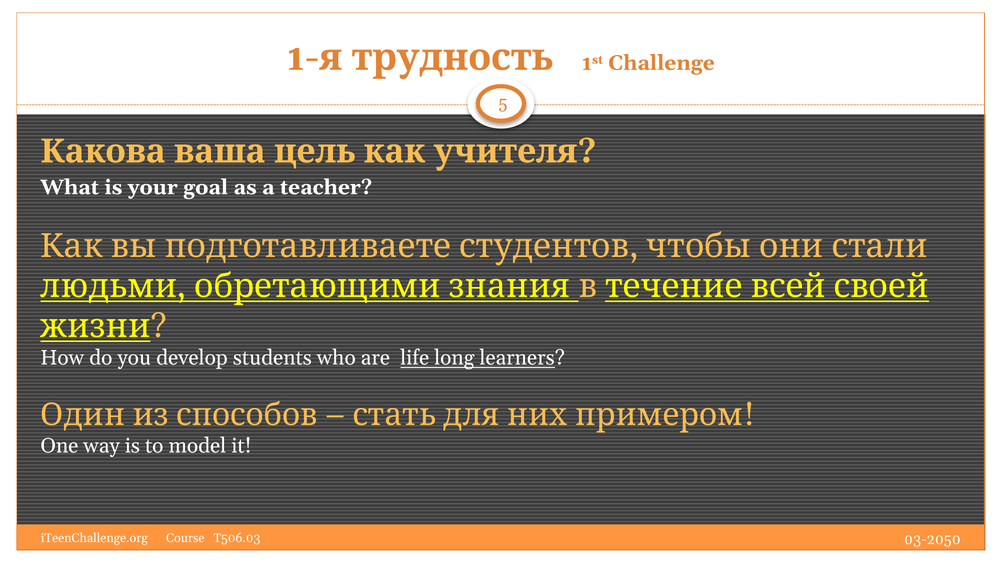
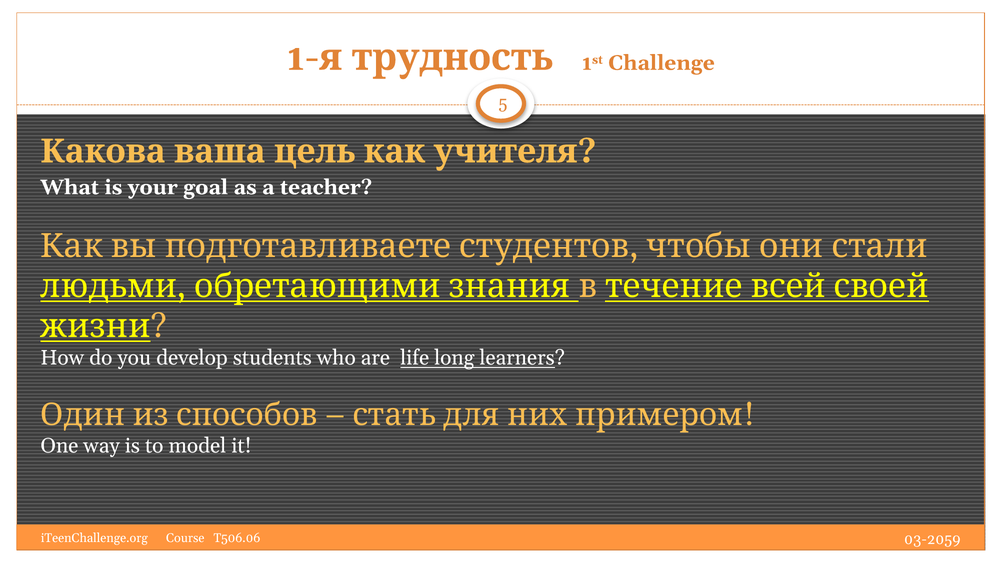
T506.03: T506.03 -> T506.06 (237, 539)
03-2050: 03-2050 -> 03-2059 (932, 540)
